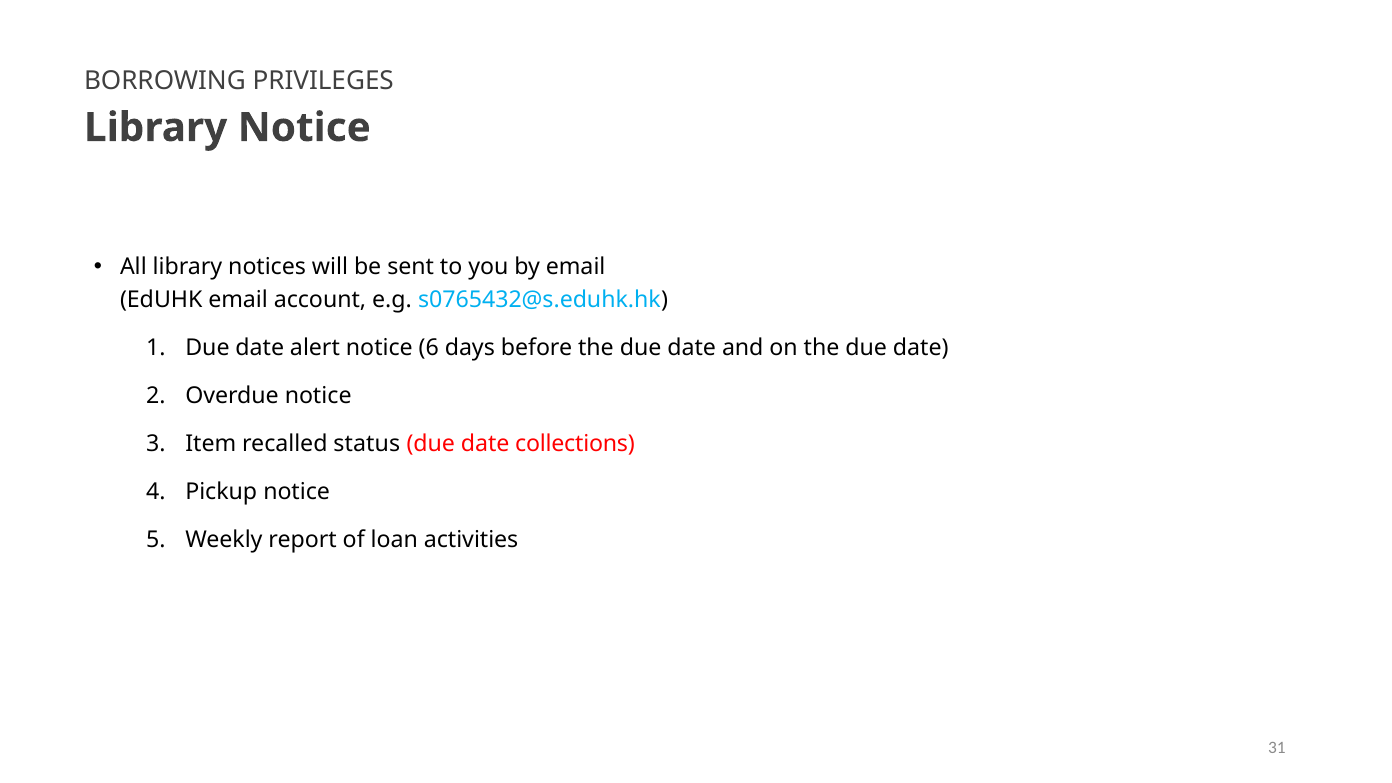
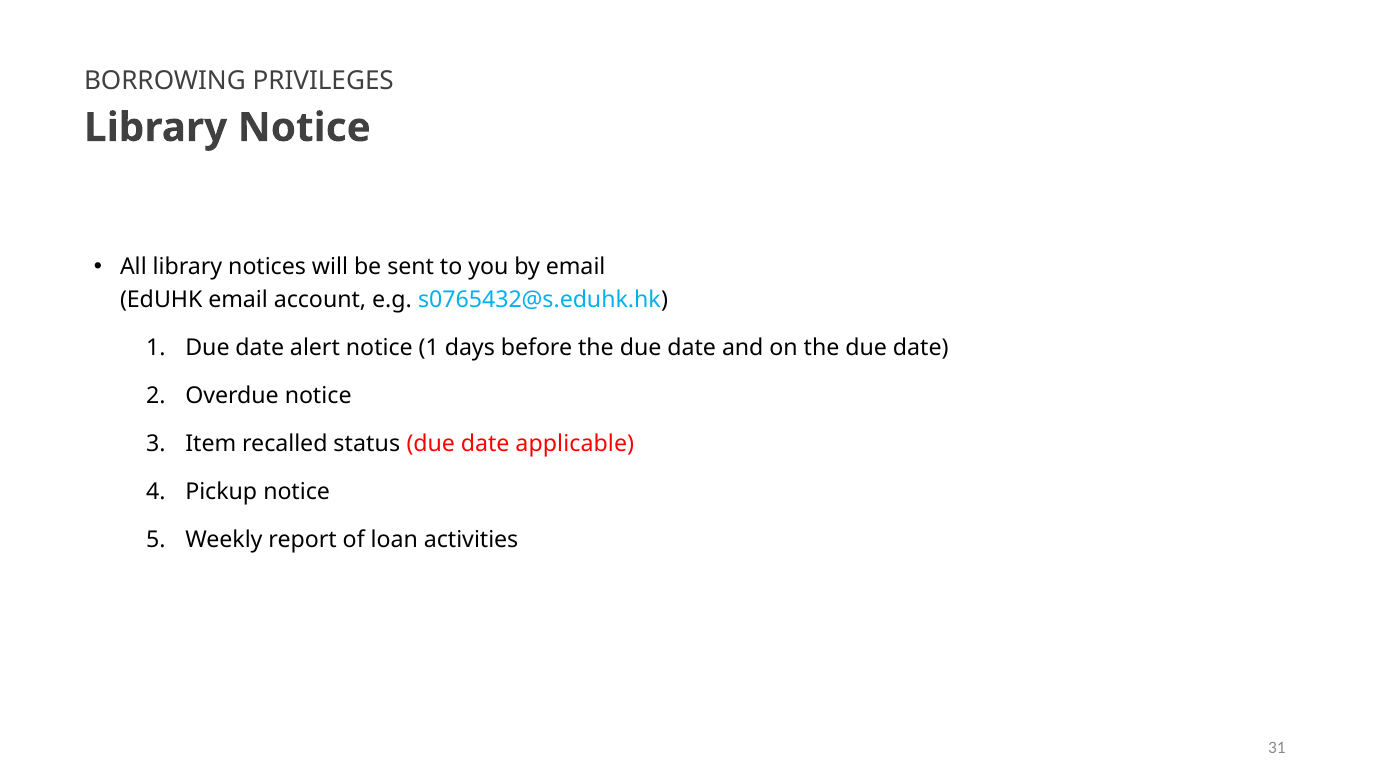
notice 6: 6 -> 1 (429, 348)
collections: collections -> applicable (575, 444)
